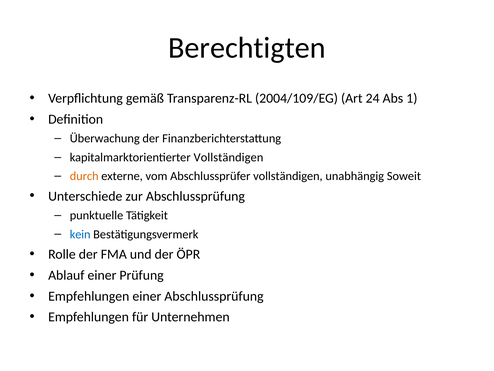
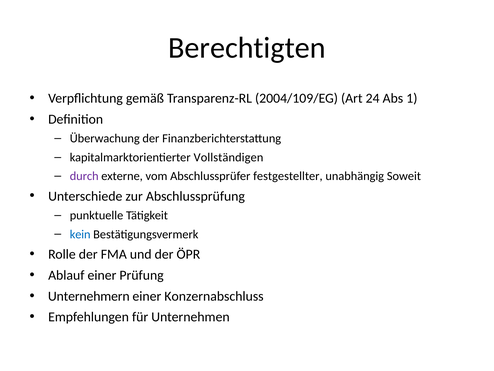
durch colour: orange -> purple (84, 176)
Abschlussprüfer vollständigen: vollständigen -> festgestellter (288, 176)
Empfehlungen: Empfehlungen -> Unternehmern (89, 296)
einer Abschlussprüfung: Abschlussprüfung -> Konzernabschluss (214, 296)
